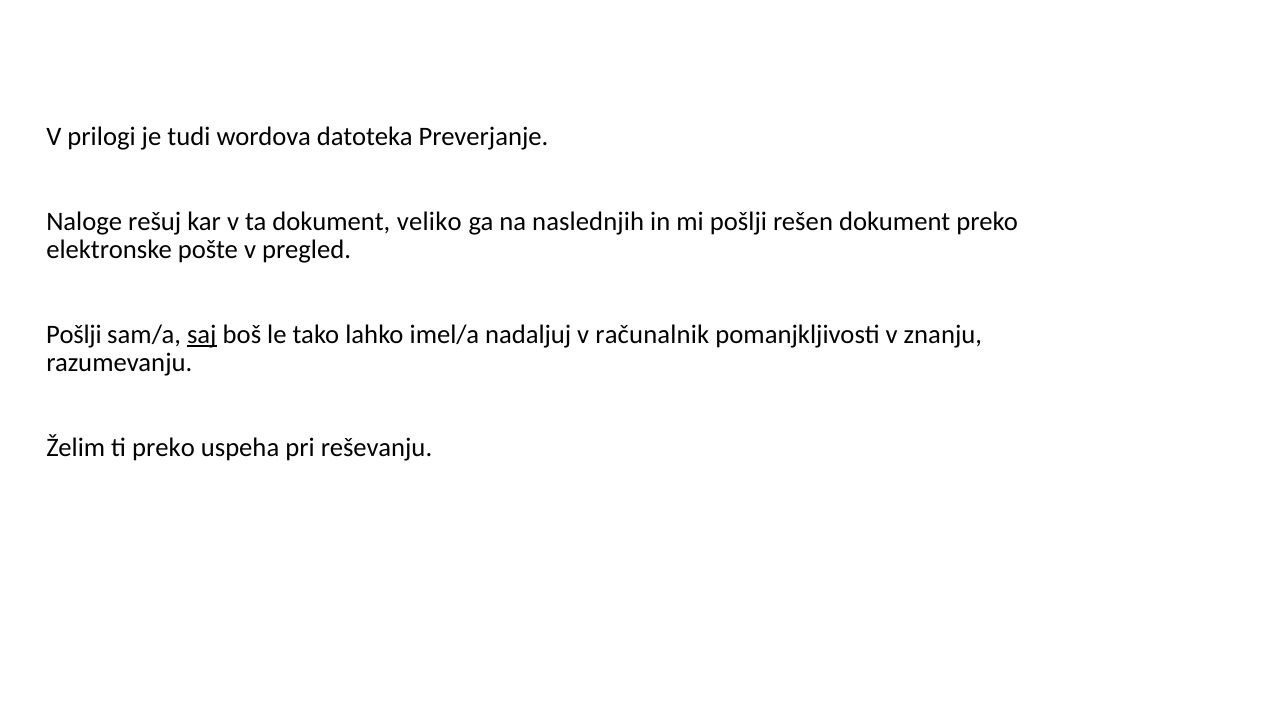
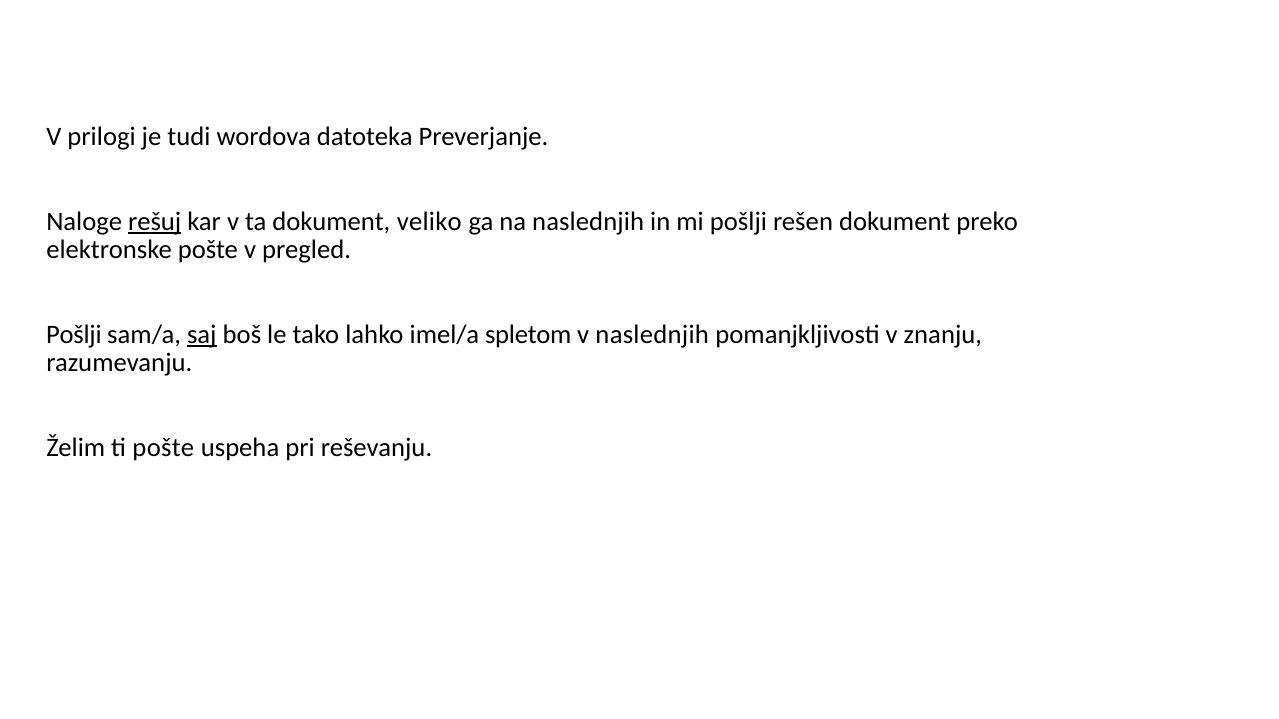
rešuj underline: none -> present (155, 221)
nadaljuj: nadaljuj -> spletom (528, 335)
v računalnik: računalnik -> naslednjih (652, 335)
ti preko: preko -> pošte (163, 448)
